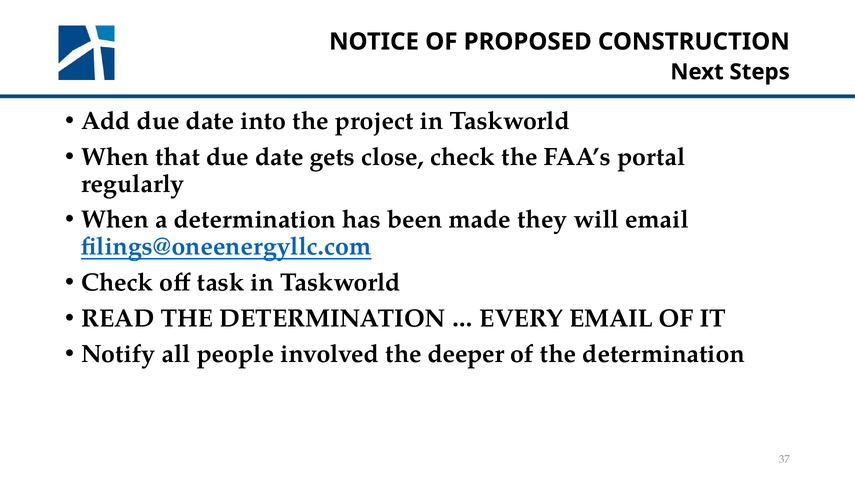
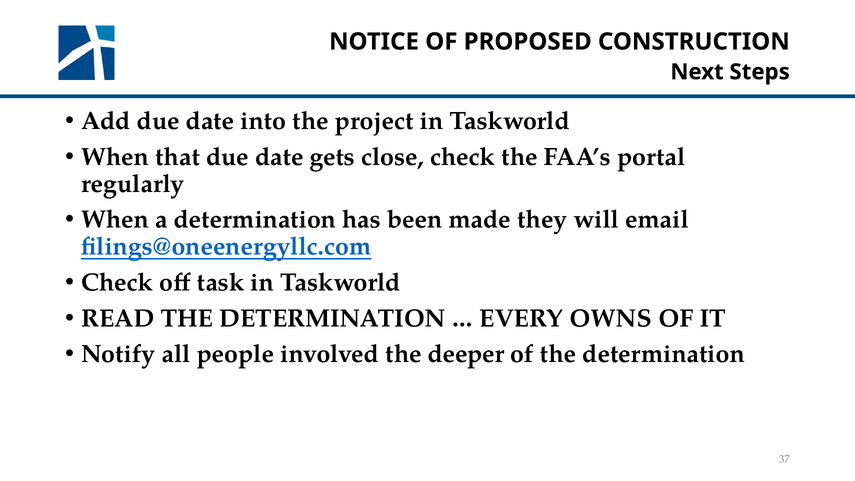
EVERY EMAIL: EMAIL -> OWNS (611, 318)
